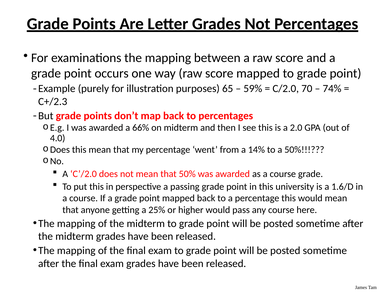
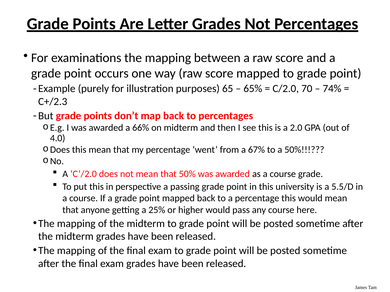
59%: 59% -> 65% (253, 89)
14%: 14% -> 67% (256, 150)
1.6/D: 1.6/D -> 5.5/D (342, 187)
